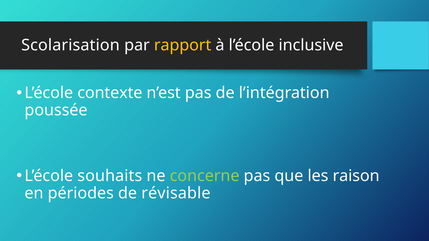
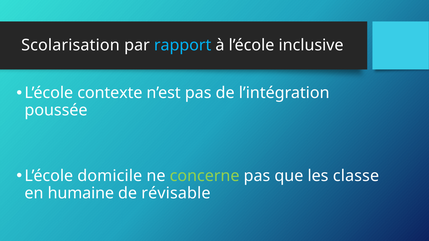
rapport colour: yellow -> light blue (183, 45)
souhaits: souhaits -> domicile (110, 176)
raison: raison -> classe (356, 176)
périodes: périodes -> humaine (81, 193)
